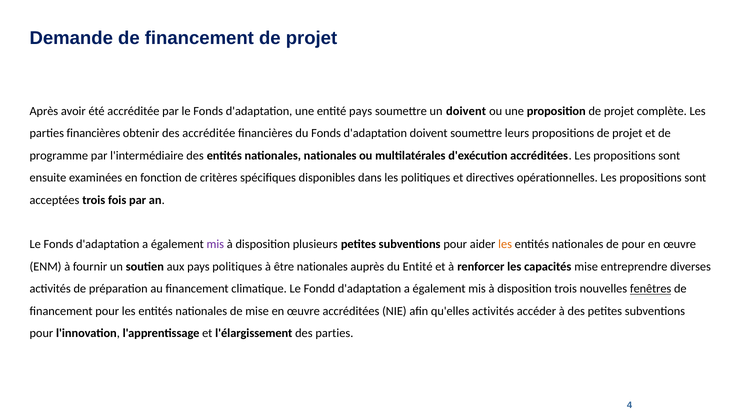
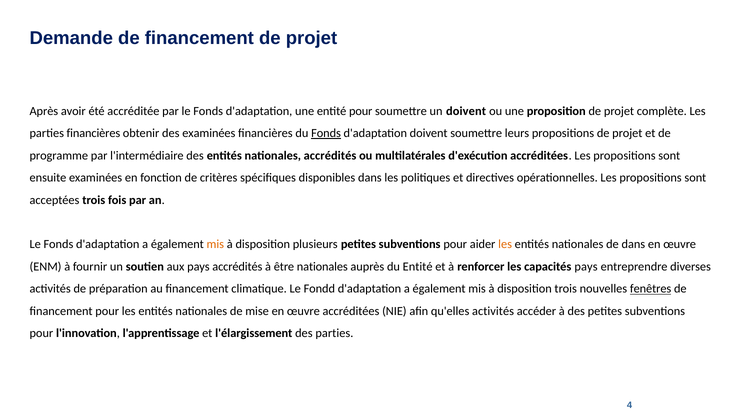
entité pays: pays -> pour (361, 111)
des accréditée: accréditée -> examinées (209, 133)
Fonds underline: none -> present (326, 133)
nationales nationales: nationales -> accrédités (330, 155)
mis colour: purple -> orange (215, 244)
de pour: pour -> dans (633, 244)
pays politiques: politiques -> accrédités (237, 266)
capacités mise: mise -> pays (586, 266)
